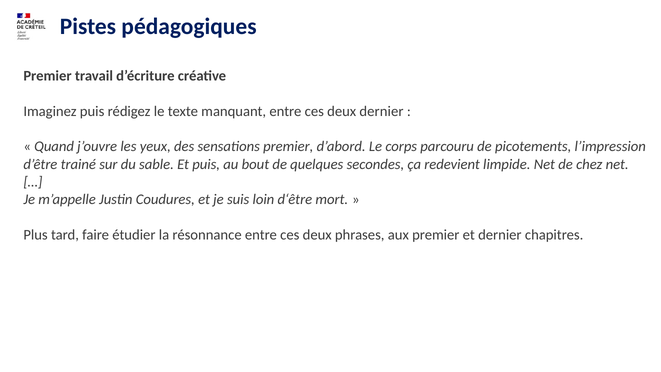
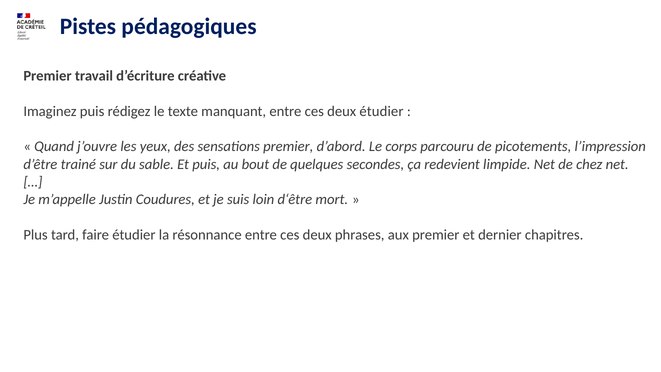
deux dernier: dernier -> étudier (381, 111)
